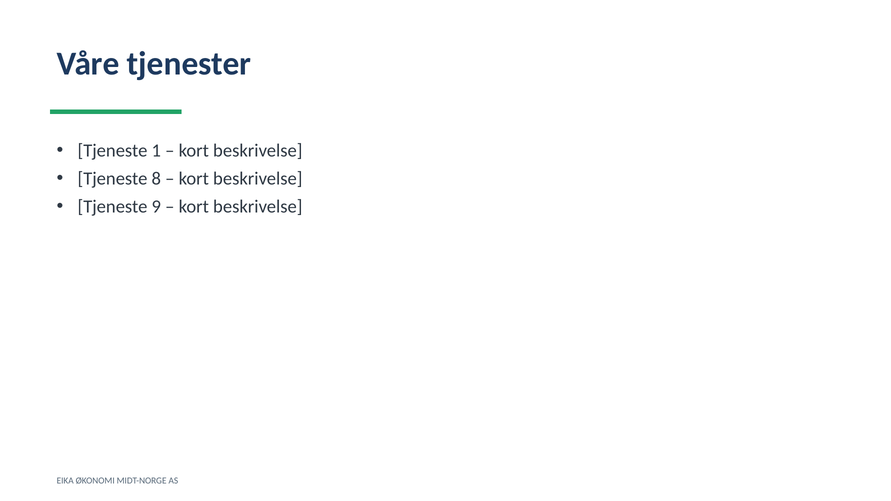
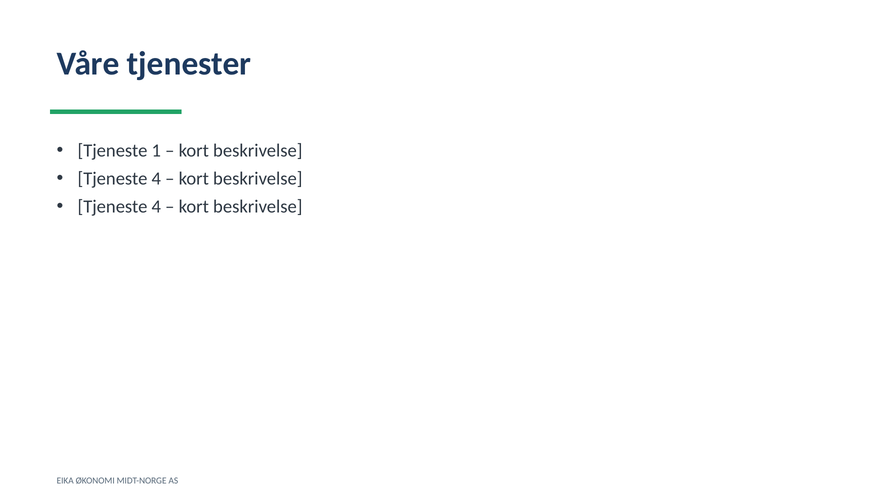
8: 8 -> 4 (156, 179)
9: 9 -> 4 (156, 207)
